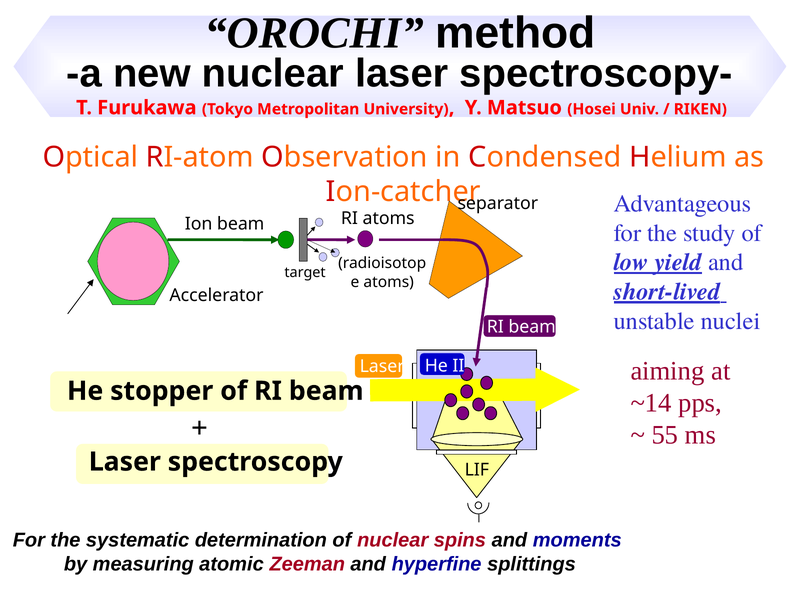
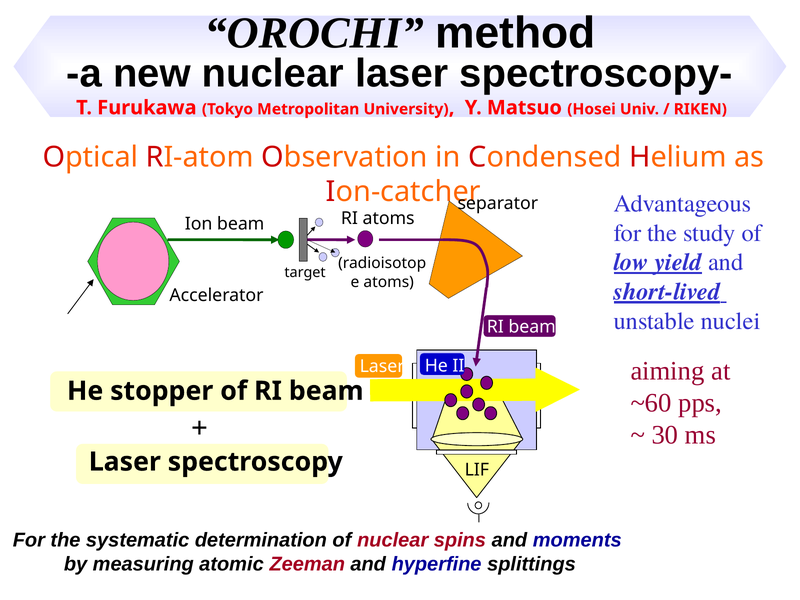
~14: ~14 -> ~60 (651, 403)
55: 55 -> 30 (665, 435)
